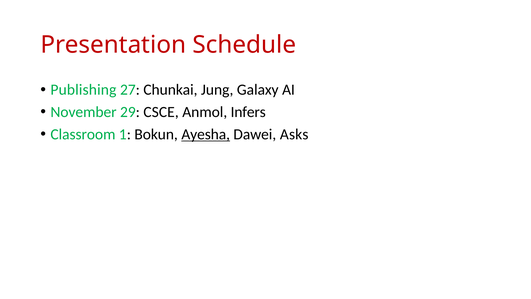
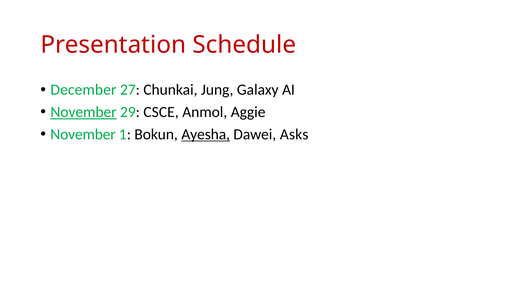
Publishing: Publishing -> December (83, 90)
November underline: none -> present (84, 112)
Infers: Infers -> Aggie (248, 112)
Classroom: Classroom -> November (83, 134)
